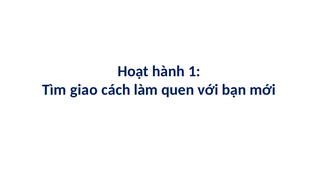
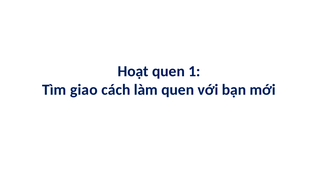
Hoạt hành: hành -> quen (168, 71)
